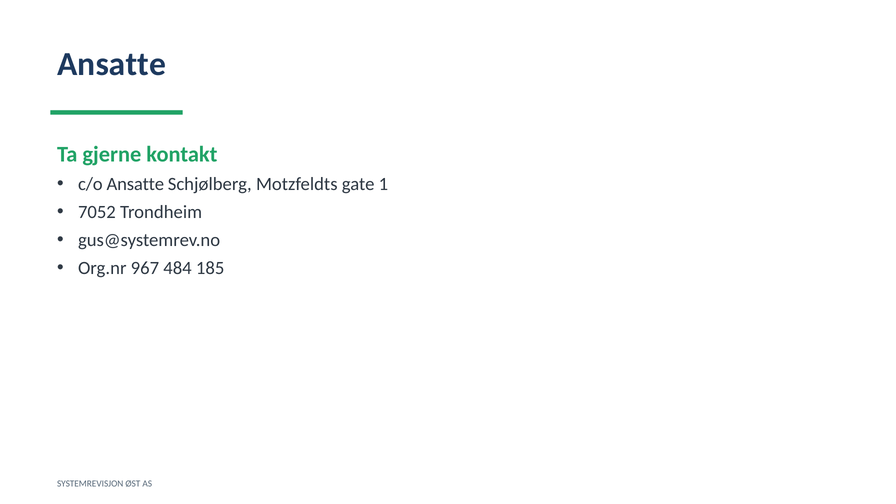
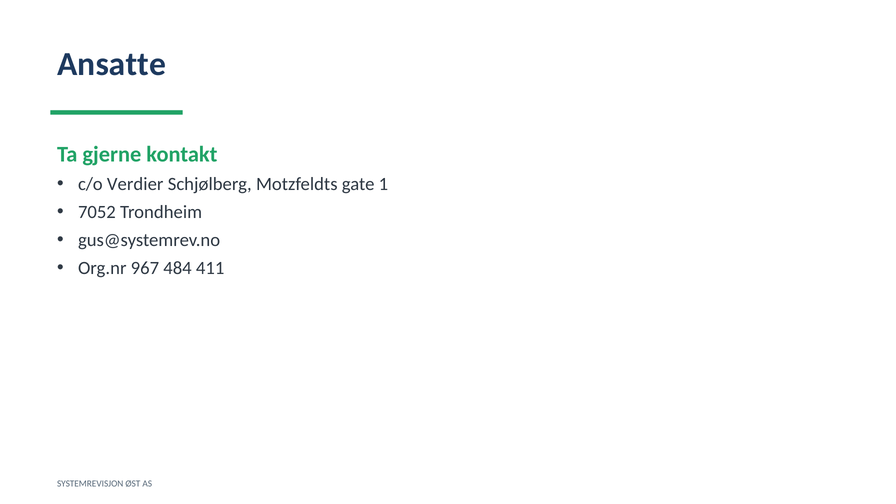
c/o Ansatte: Ansatte -> Verdier (135, 184)
185: 185 -> 411 (210, 268)
